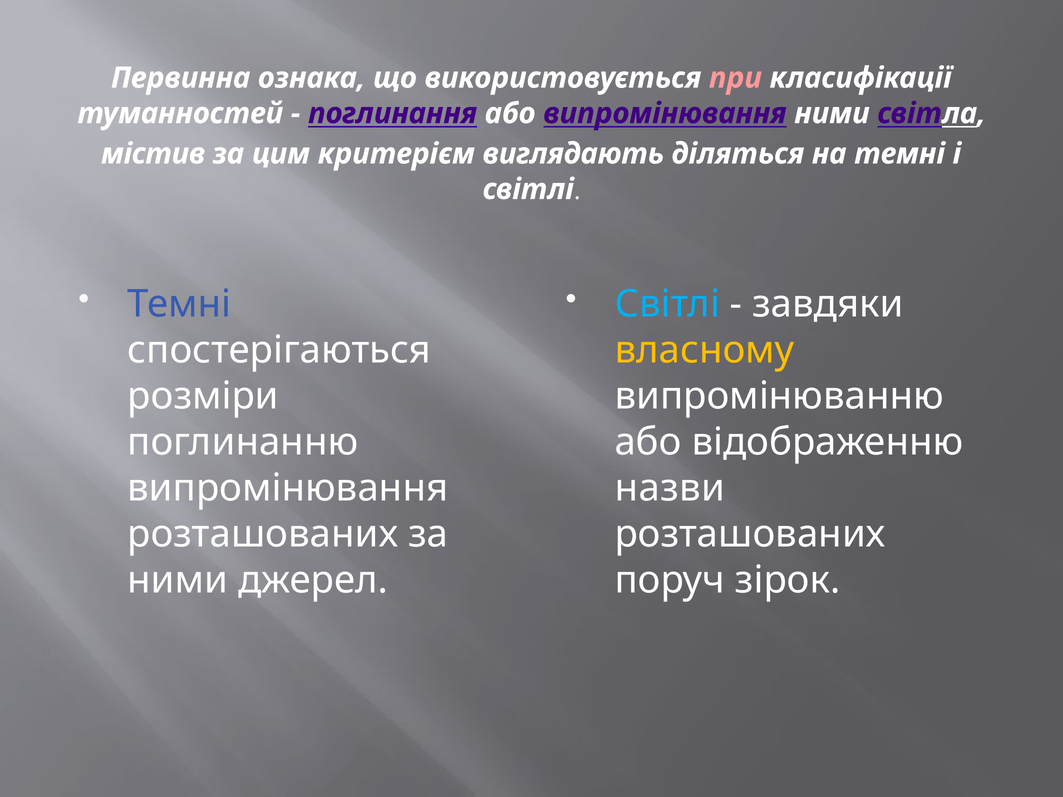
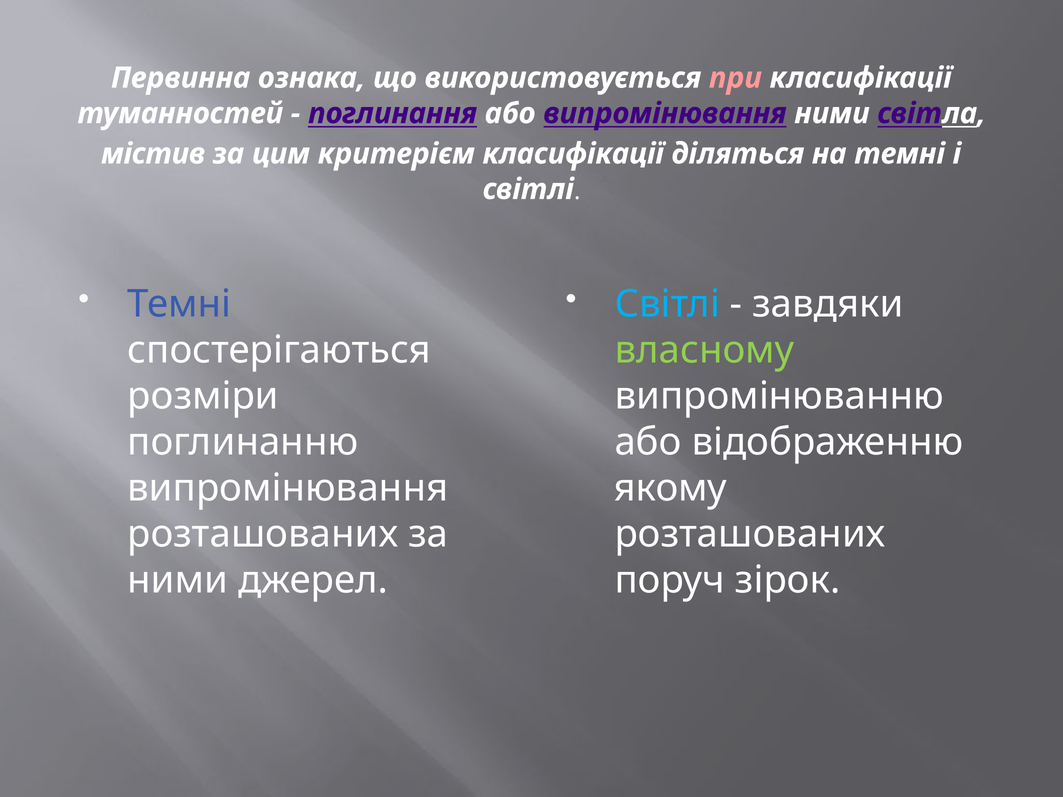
критерієм виглядають: виглядають -> класифікації (573, 154)
власному colour: yellow -> light green (705, 350)
назви: назви -> якому (670, 488)
